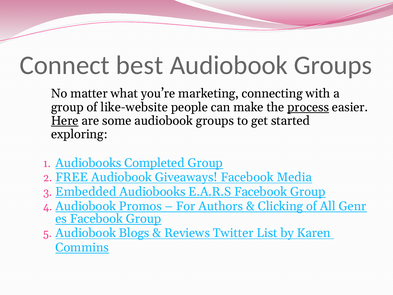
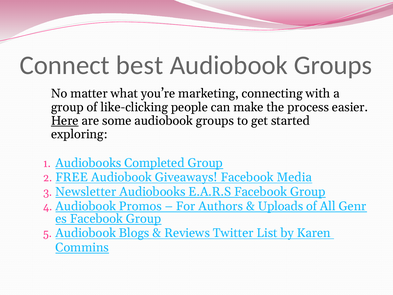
like-website: like-website -> like-clicking (134, 107)
process underline: present -> none (308, 107)
Embedded: Embedded -> Newsletter (86, 192)
Clicking: Clicking -> Uploads (281, 206)
